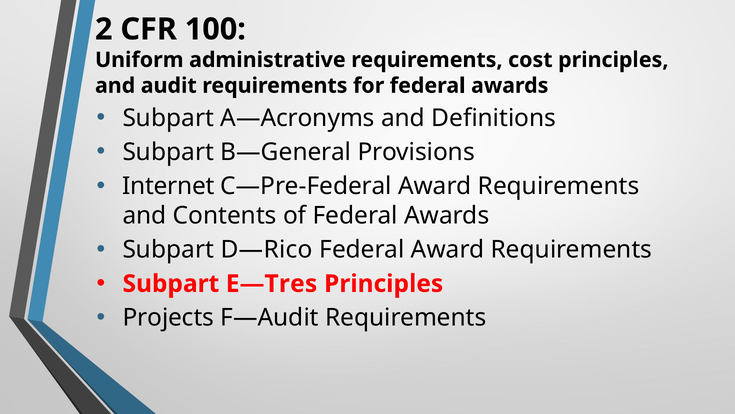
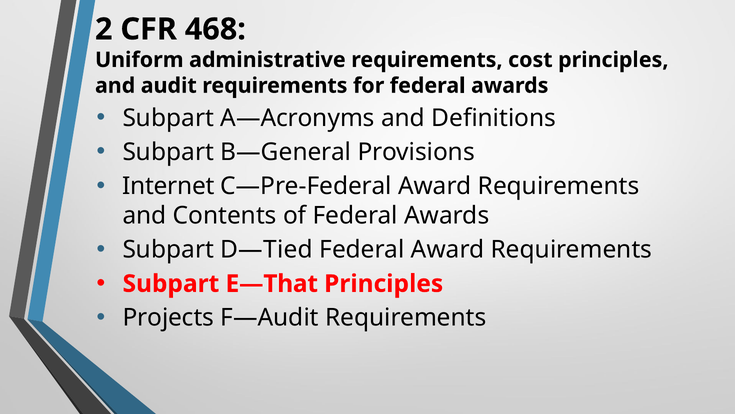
100: 100 -> 468 (215, 29)
D—Rico: D—Rico -> D—Tied (267, 249)
E—Tres: E—Tres -> E—That (272, 283)
